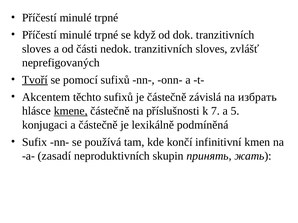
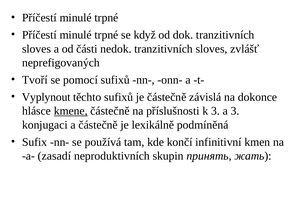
Tvoří underline: present -> none (35, 80)
Akcentem: Akcentem -> Vyplynout (46, 97)
избрать: избрать -> dokonce (258, 97)
k 7: 7 -> 3 (215, 111)
a 5: 5 -> 3 (235, 111)
